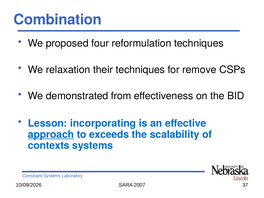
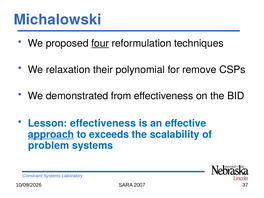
Combination: Combination -> Michalowski (58, 20)
four underline: none -> present (100, 43)
their techniques: techniques -> polynomial (140, 70)
Lesson incorporating: incorporating -> effectiveness (103, 123)
contexts: contexts -> problem (49, 146)
